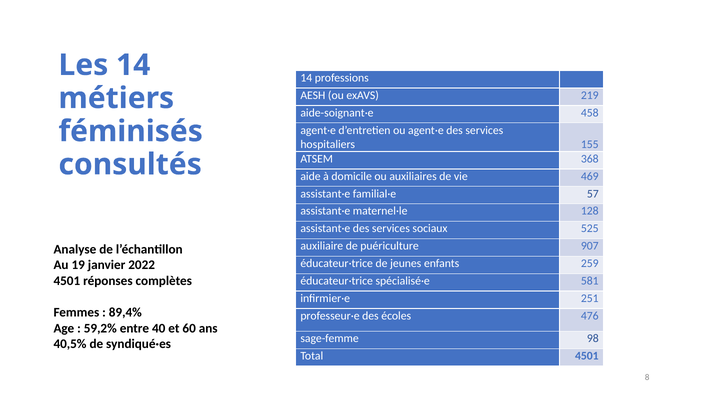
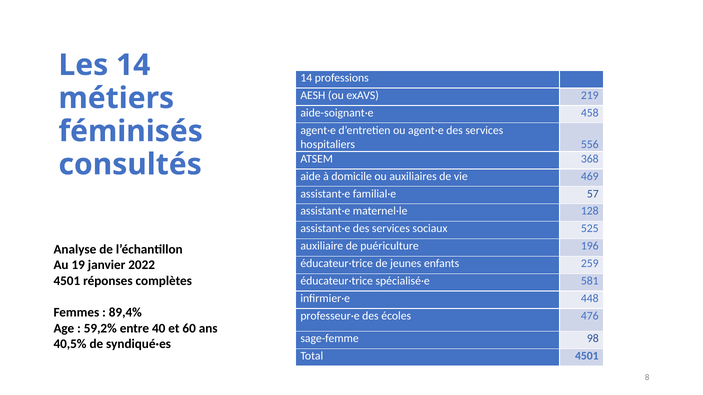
155: 155 -> 556 (590, 145)
907: 907 -> 196 (590, 246)
251: 251 -> 448 (590, 299)
